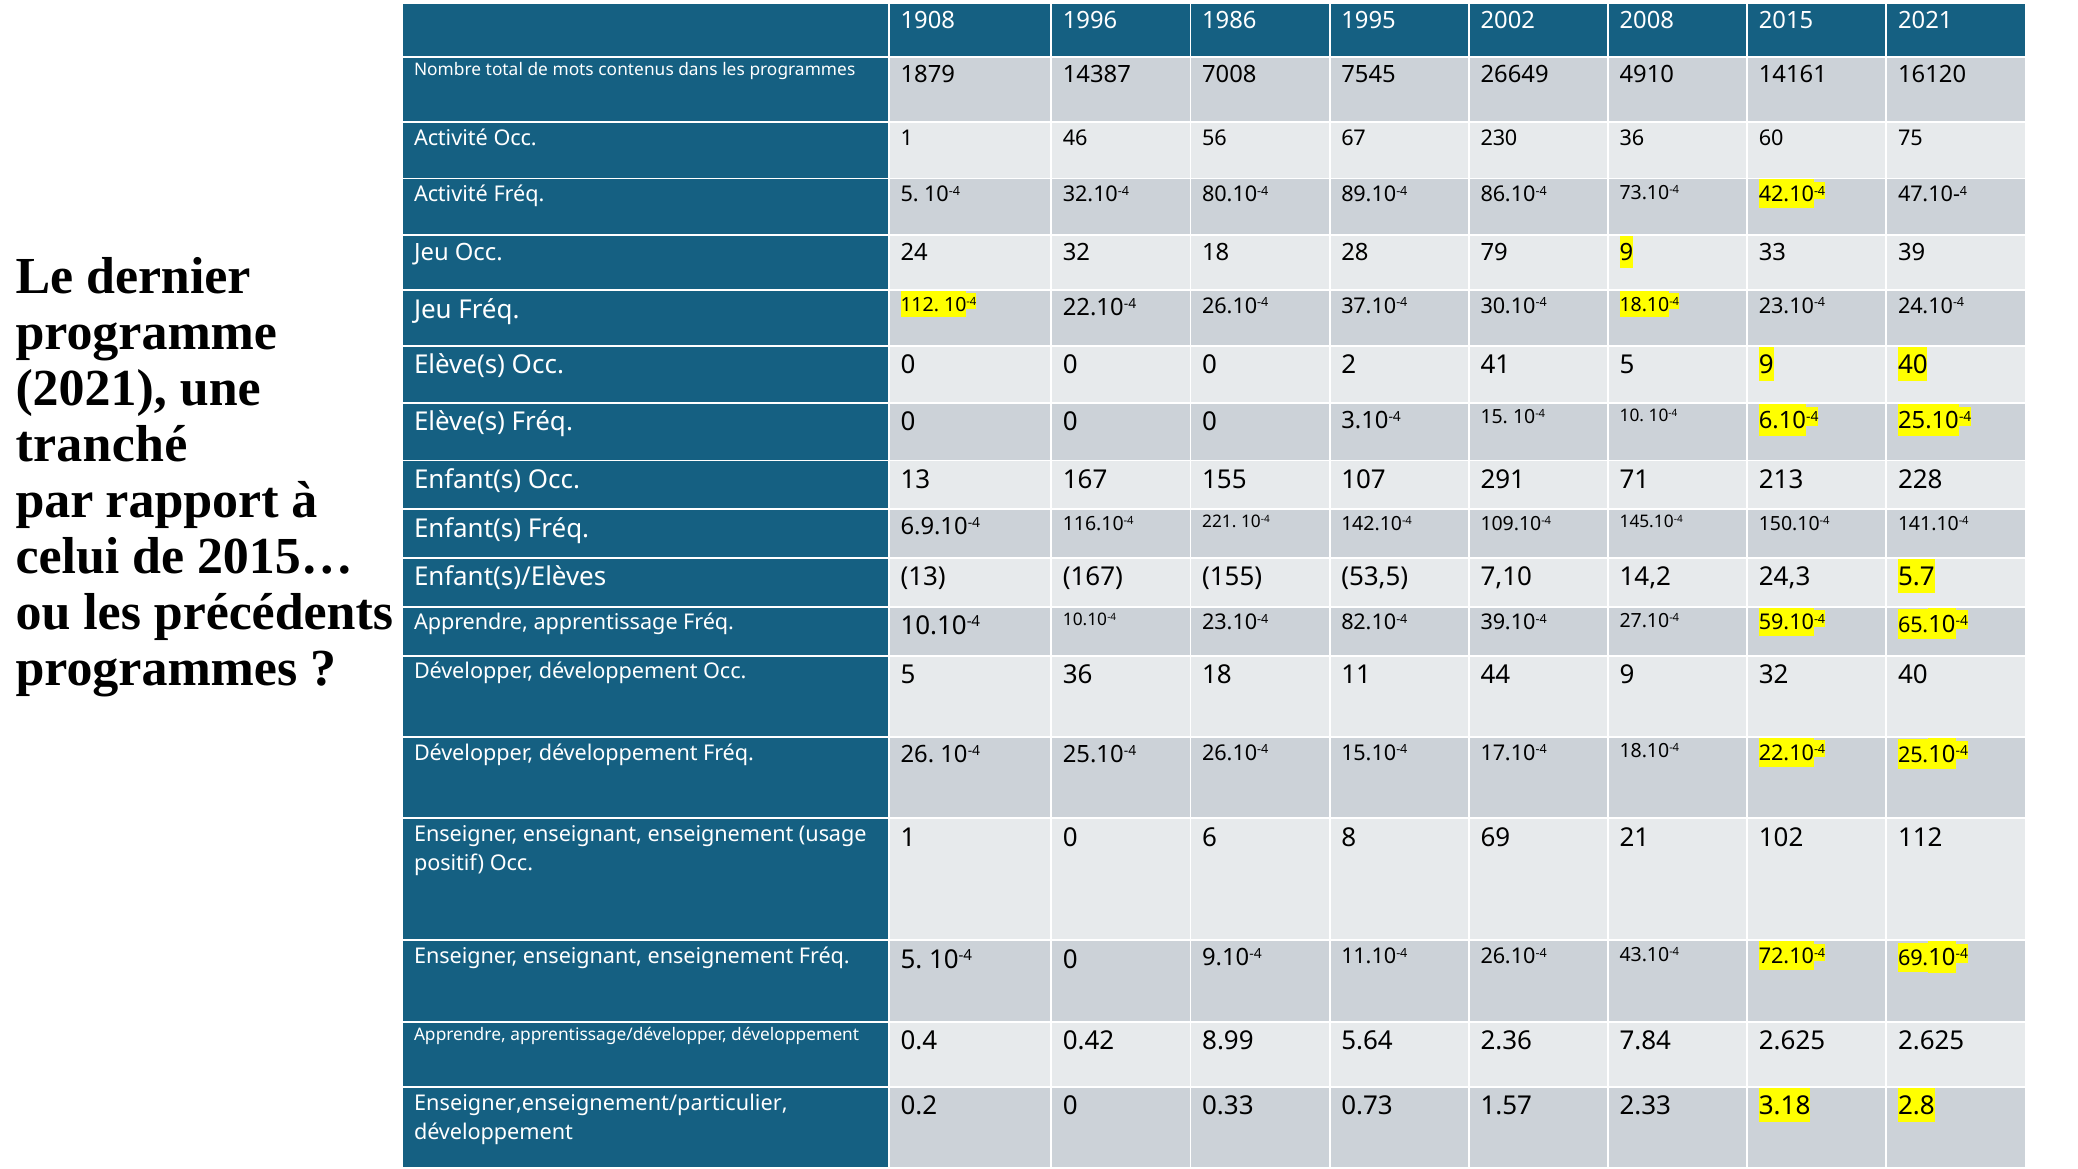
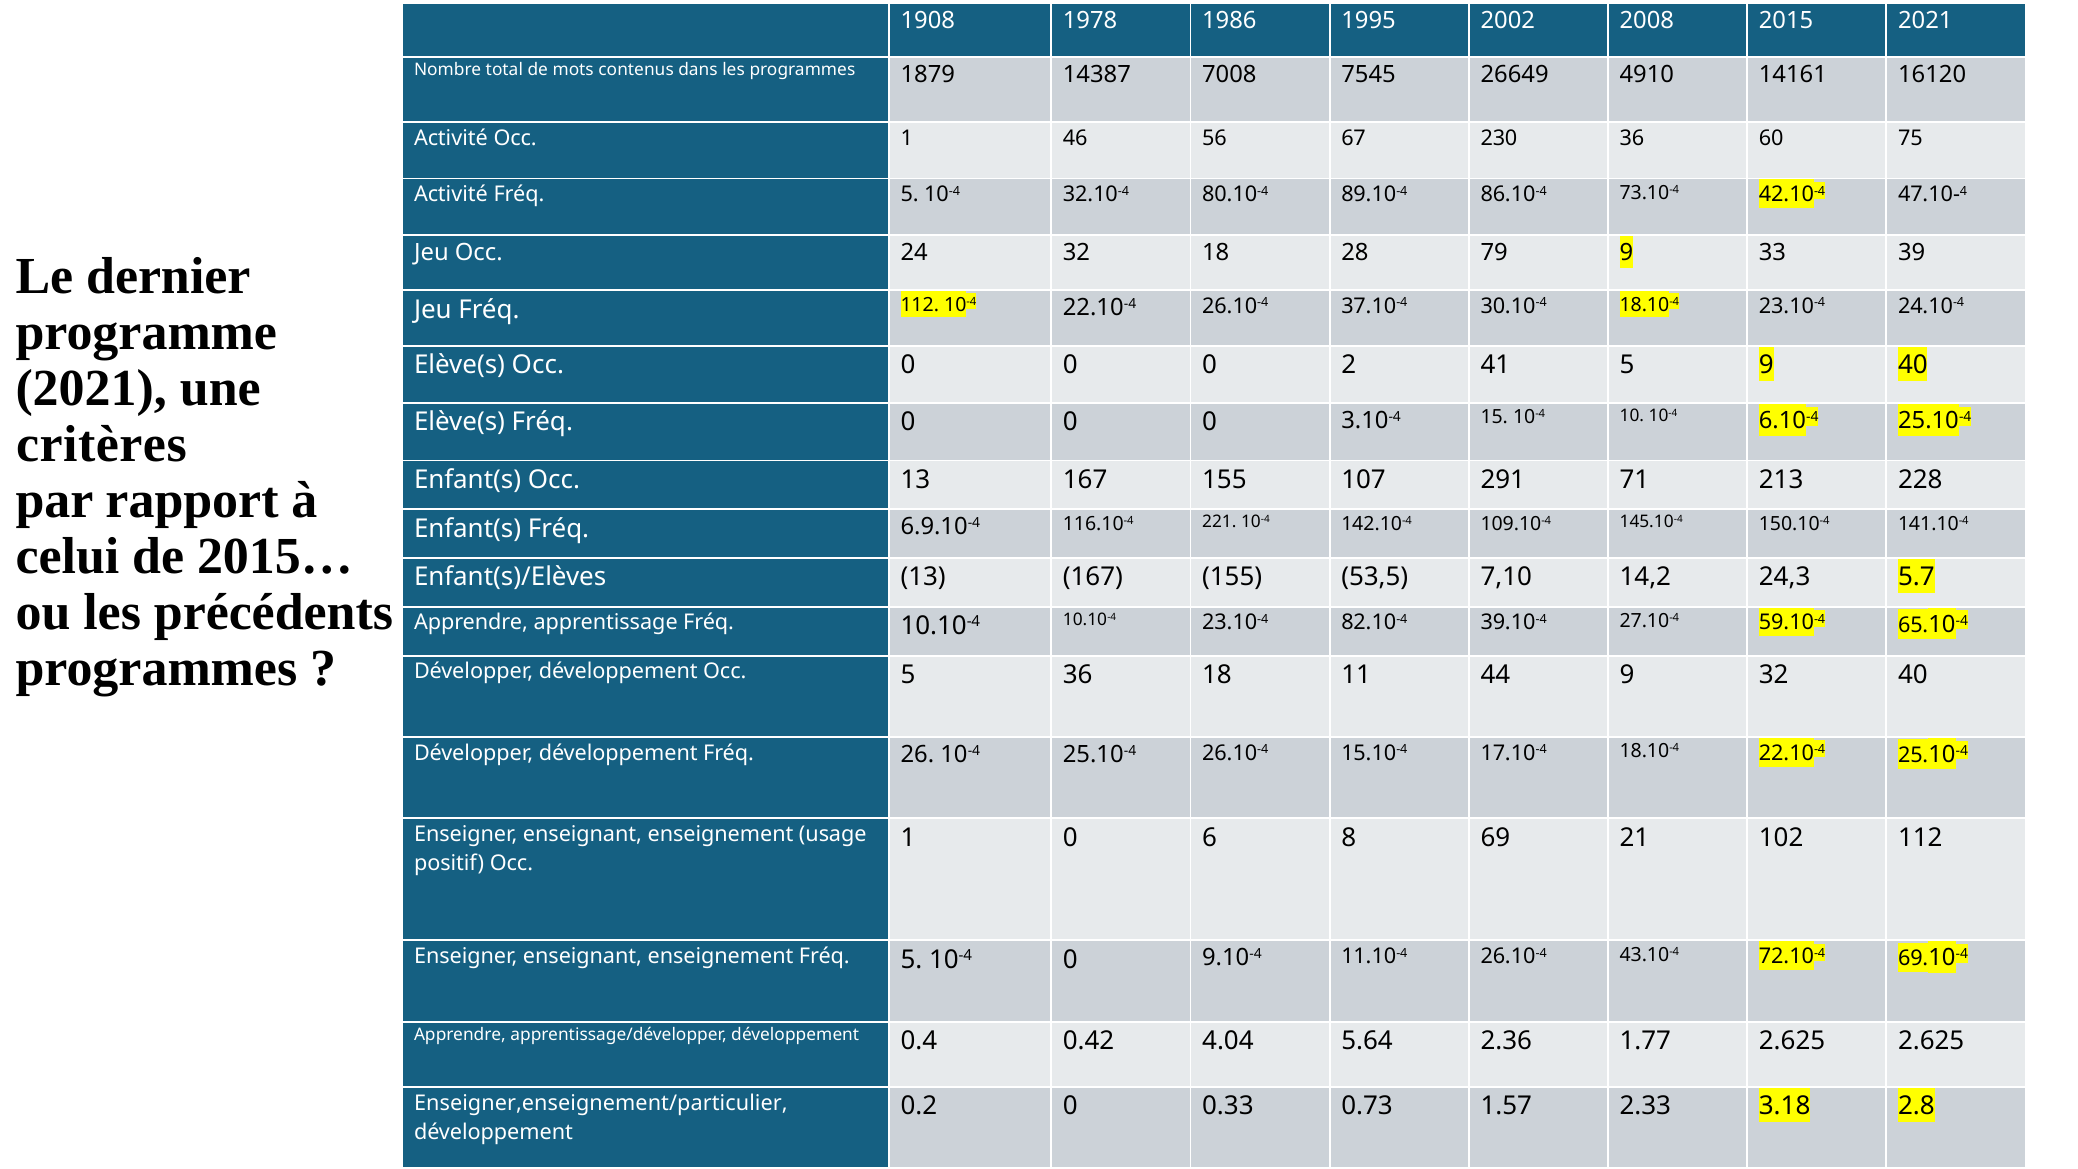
1996: 1996 -> 1978 (1090, 20)
tranché: tranché -> critères (101, 444)
8.99: 8.99 -> 4.04 (1228, 1041)
7.84: 7.84 -> 1.77 (1645, 1041)
